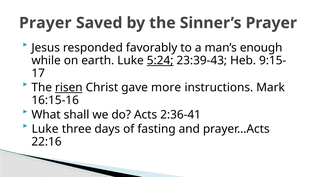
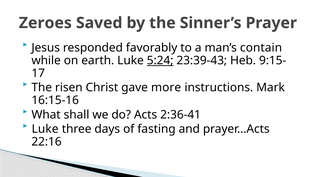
Prayer: Prayer -> Zeroes (45, 23)
enough: enough -> contain (261, 48)
risen underline: present -> none (69, 88)
